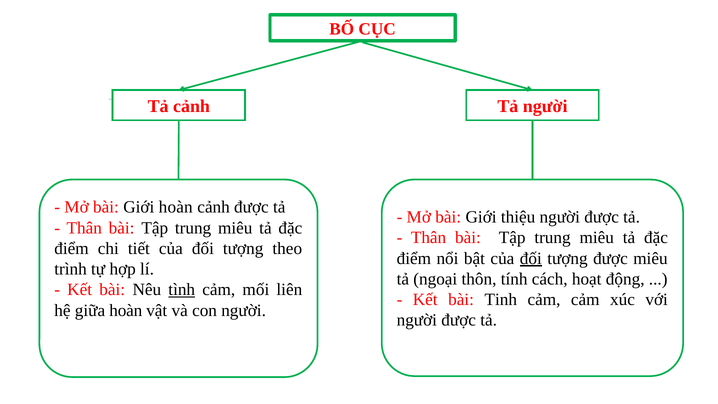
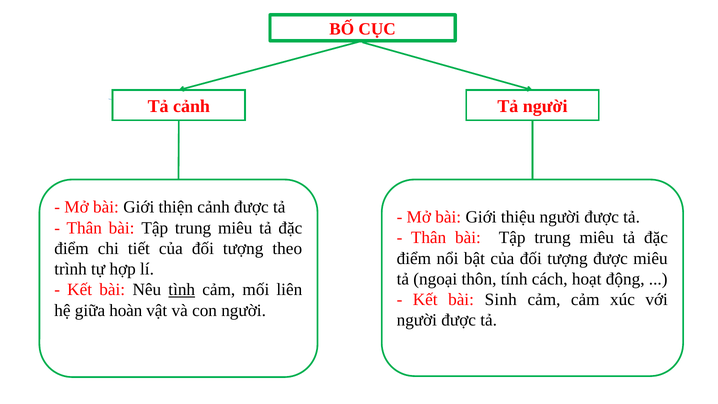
Giới hoàn: hoàn -> thiện (176, 207)
đối underline: present -> none (531, 258)
Tinh: Tinh -> Sinh (501, 300)
